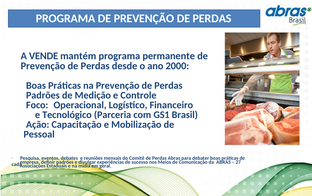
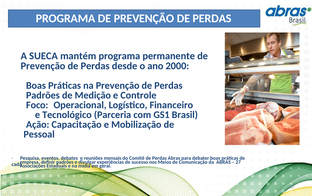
VENDE: VENDE -> SUECA (43, 56)
